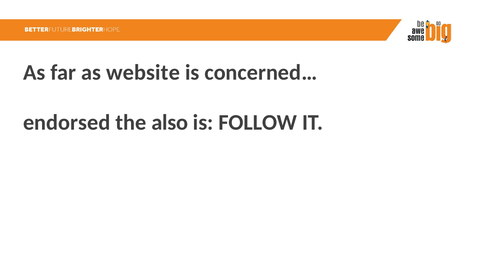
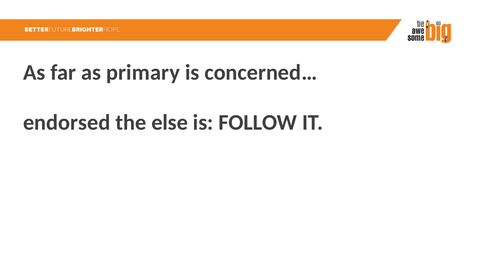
website: website -> primary (143, 73)
also: also -> else (170, 123)
